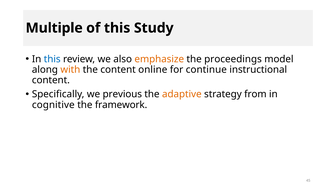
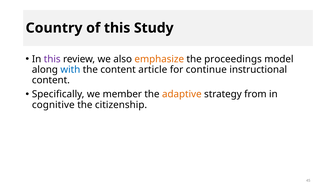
Multiple: Multiple -> Country (54, 28)
this colour: blue -> purple (52, 59)
with colour: orange -> blue (70, 70)
online: online -> article (153, 70)
previous: previous -> member (122, 94)
framework: framework -> citizenship (121, 105)
